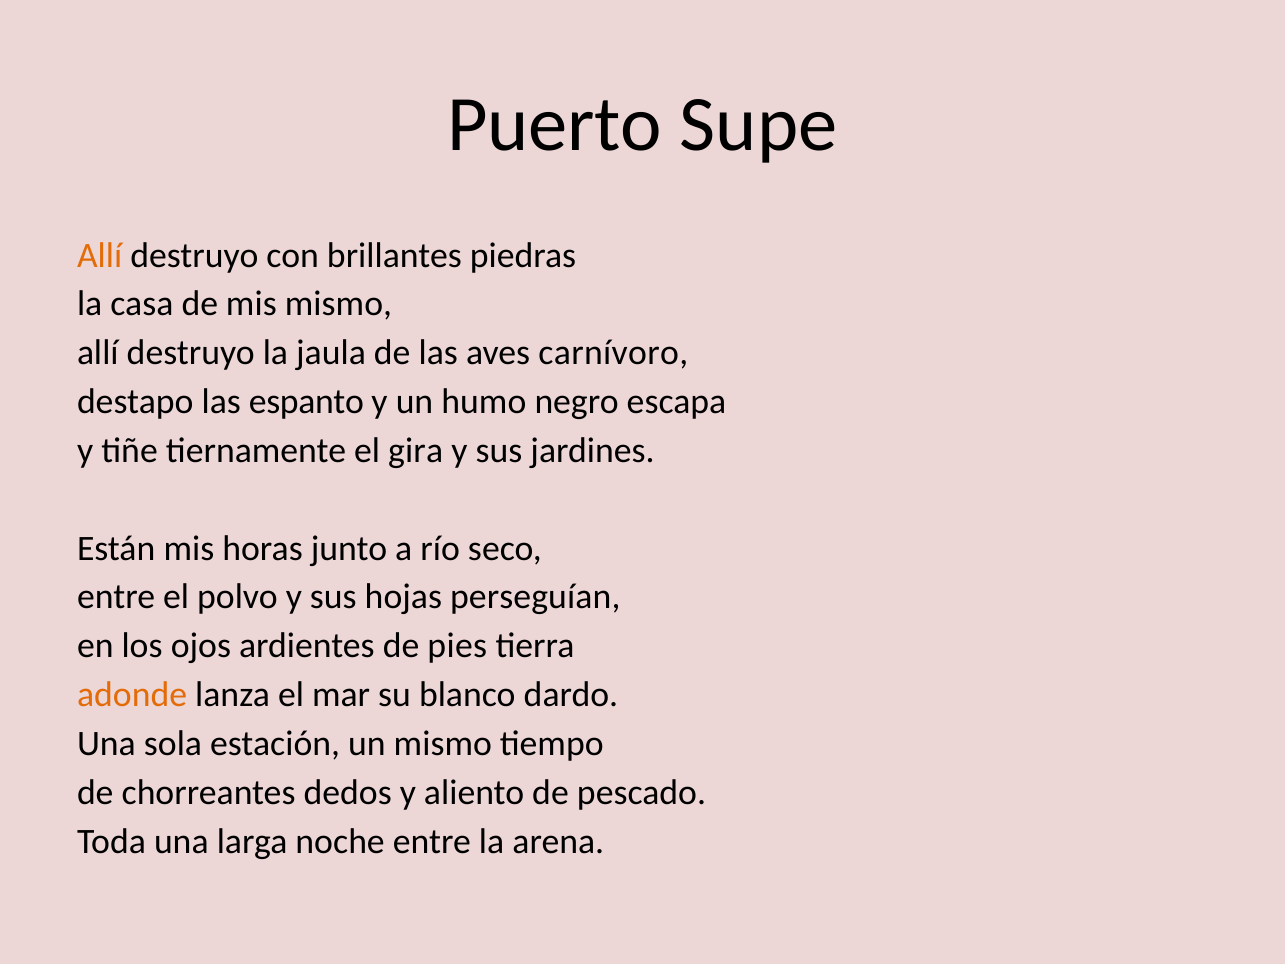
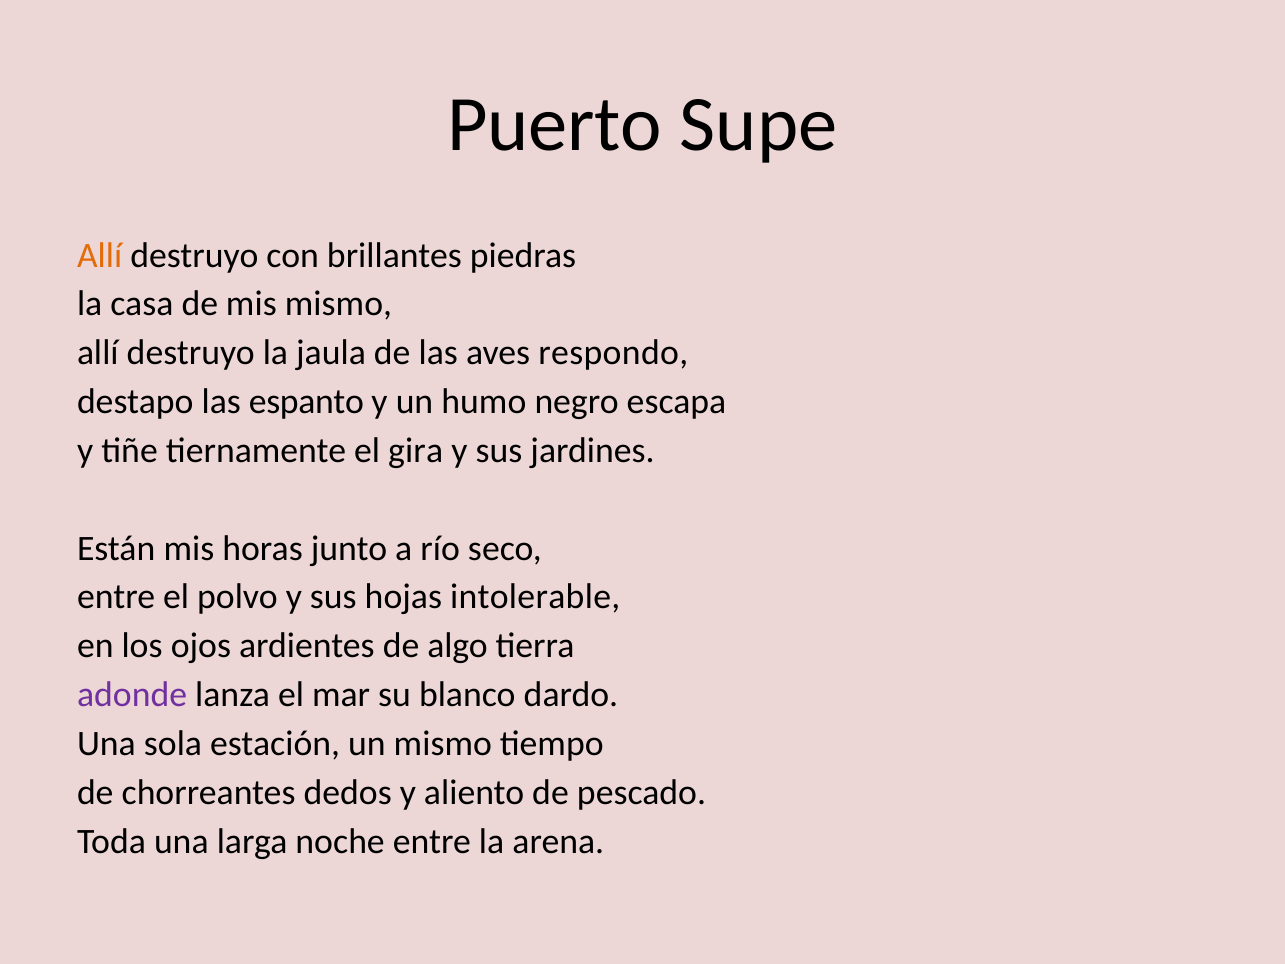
carnívoro: carnívoro -> respondo (613, 353)
perseguían: perseguían -> intolerable (535, 597)
pies: pies -> algo (458, 646)
adonde colour: orange -> purple (132, 695)
